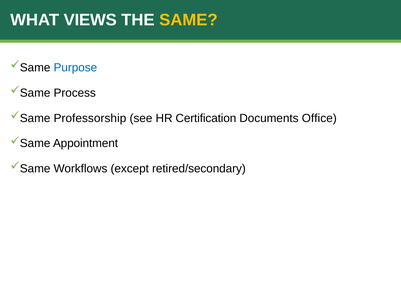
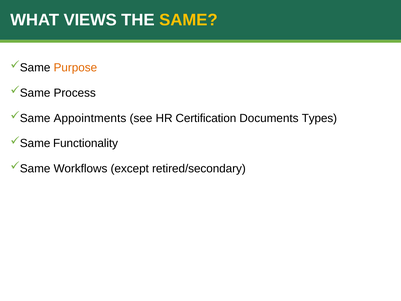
Purpose colour: blue -> orange (75, 68)
Professorship: Professorship -> Appointments (90, 118)
Office: Office -> Types (319, 118)
Appointment: Appointment -> Functionality (86, 143)
